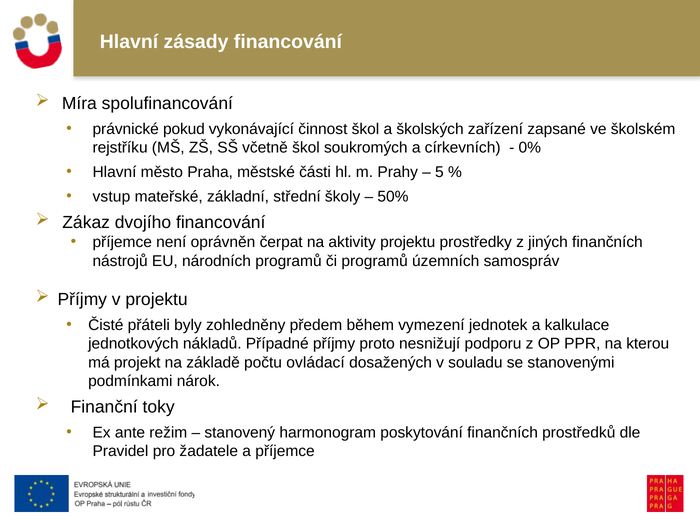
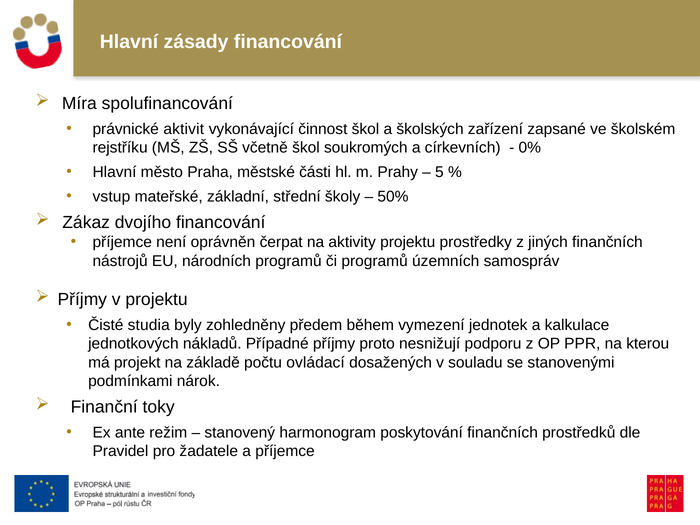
pokud: pokud -> aktivit (184, 129)
přáteli: přáteli -> studia (149, 325)
